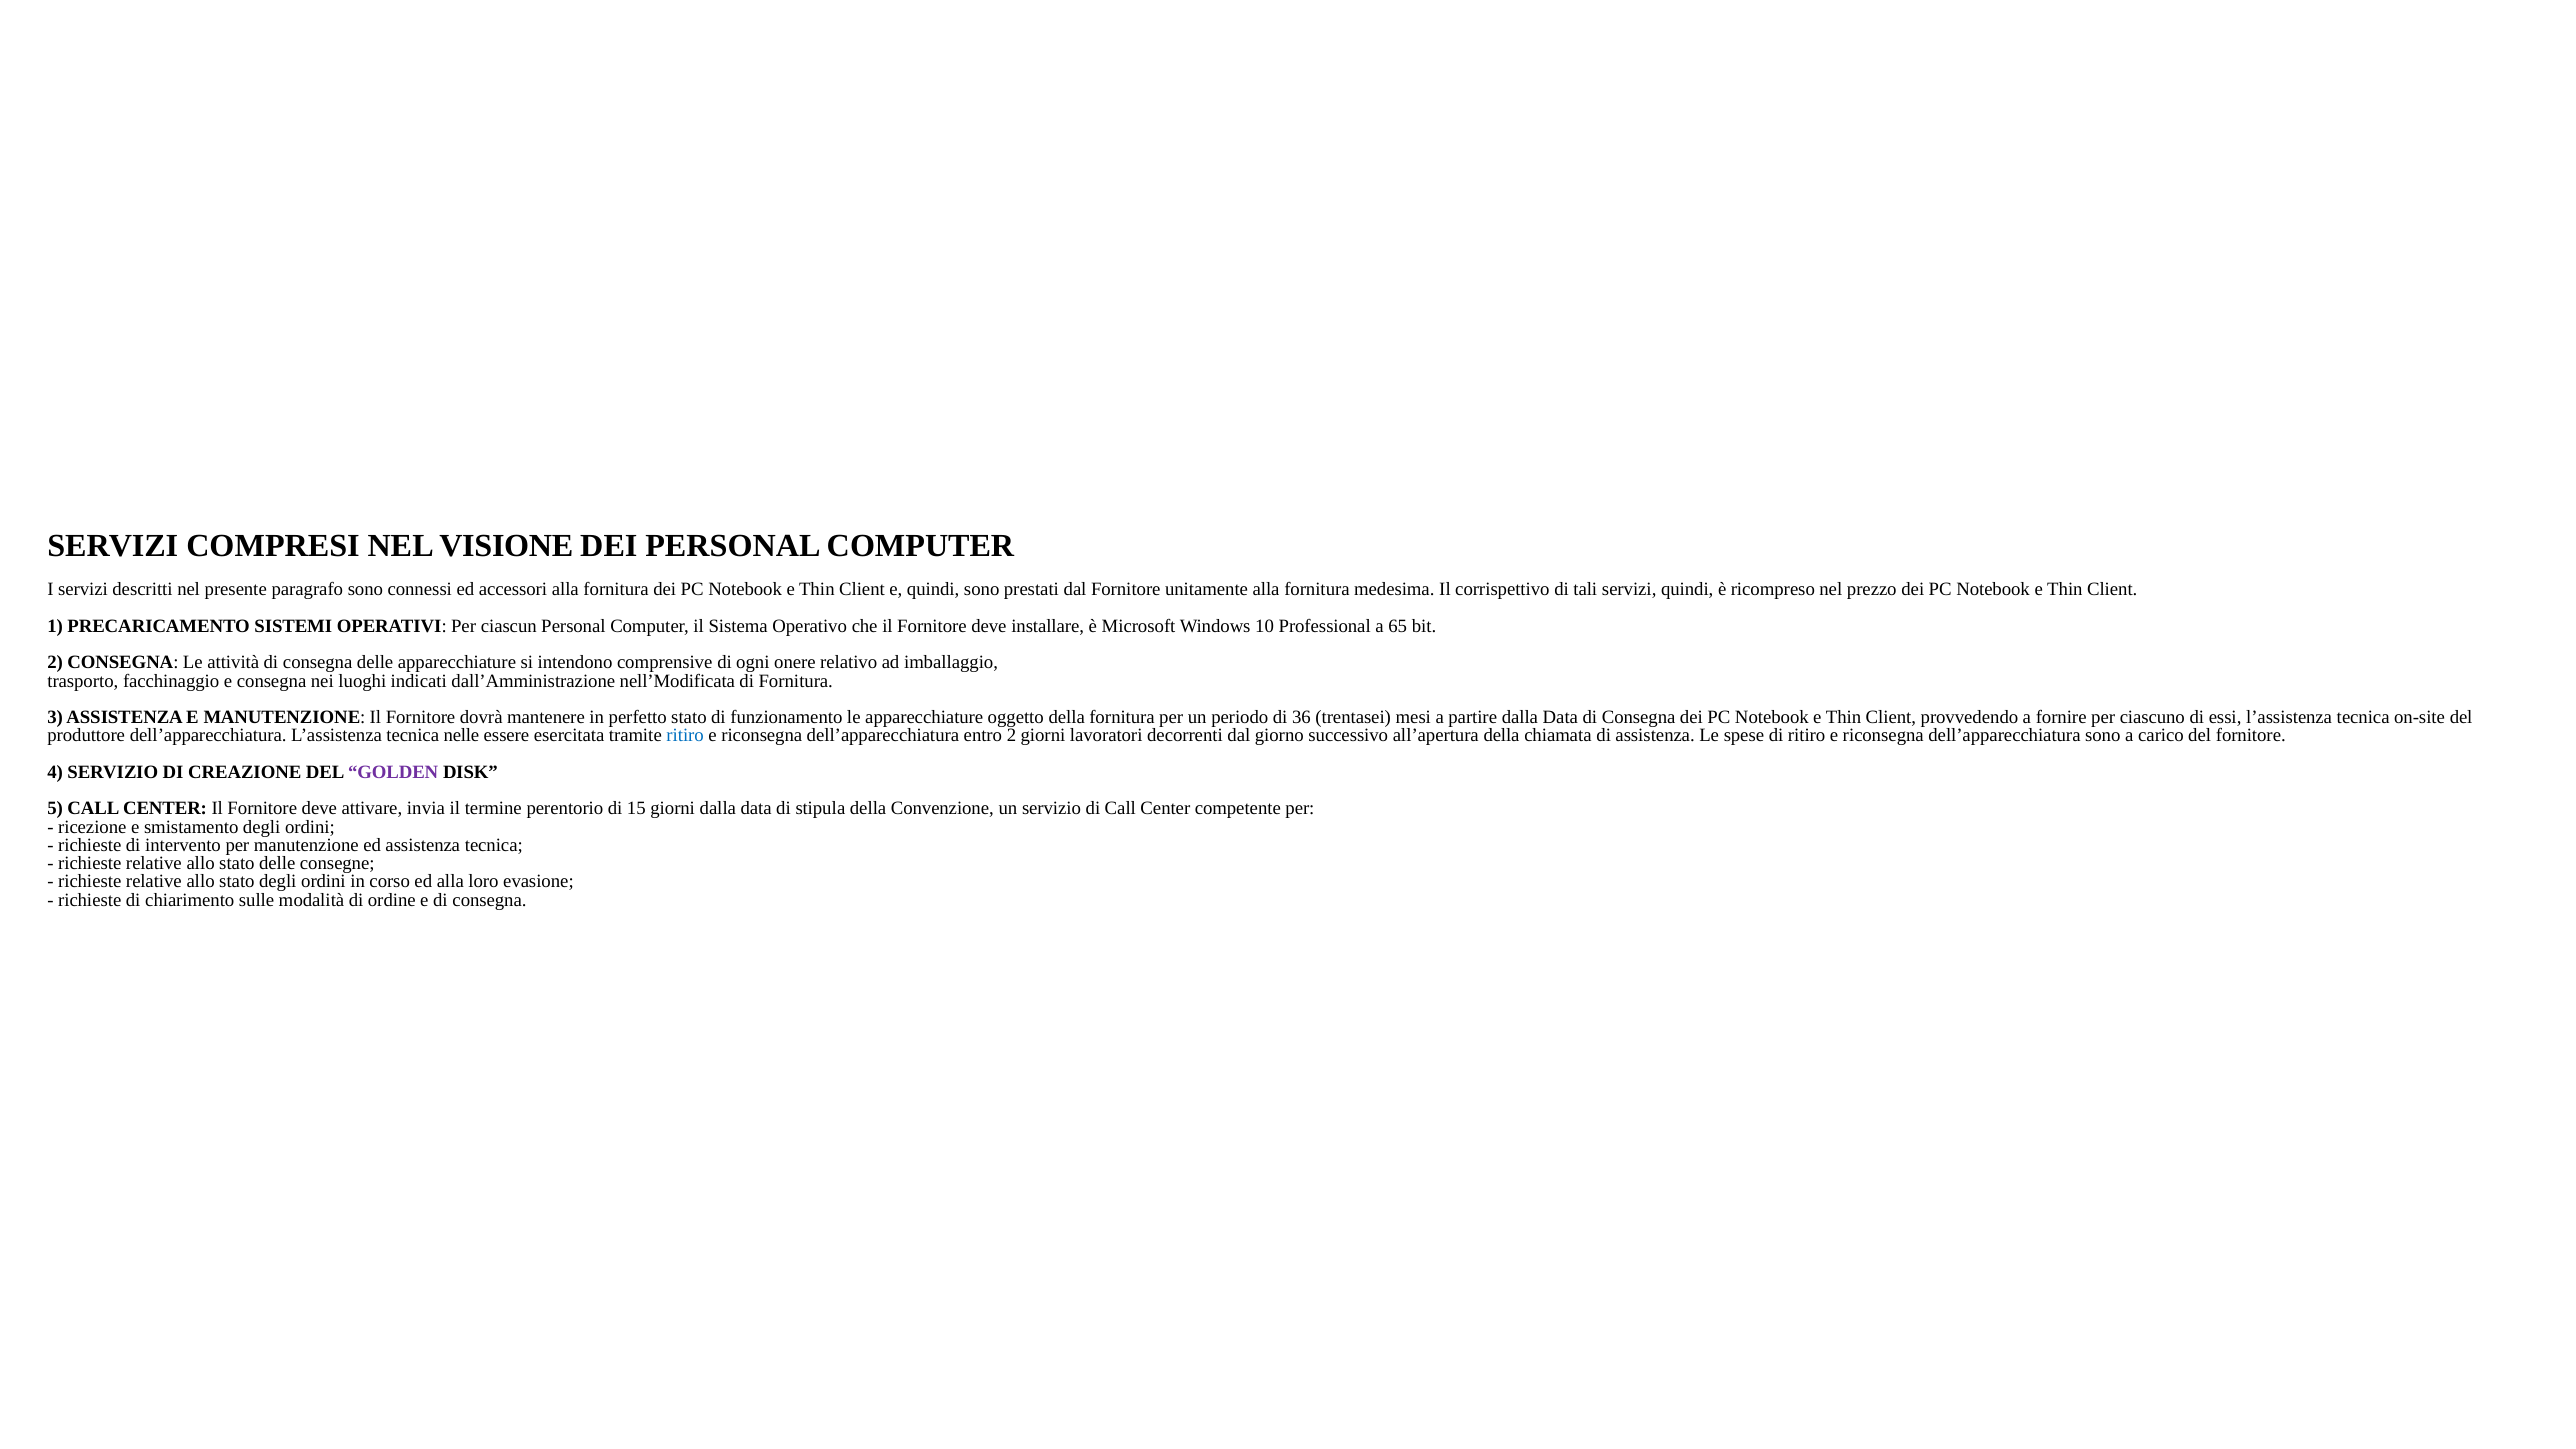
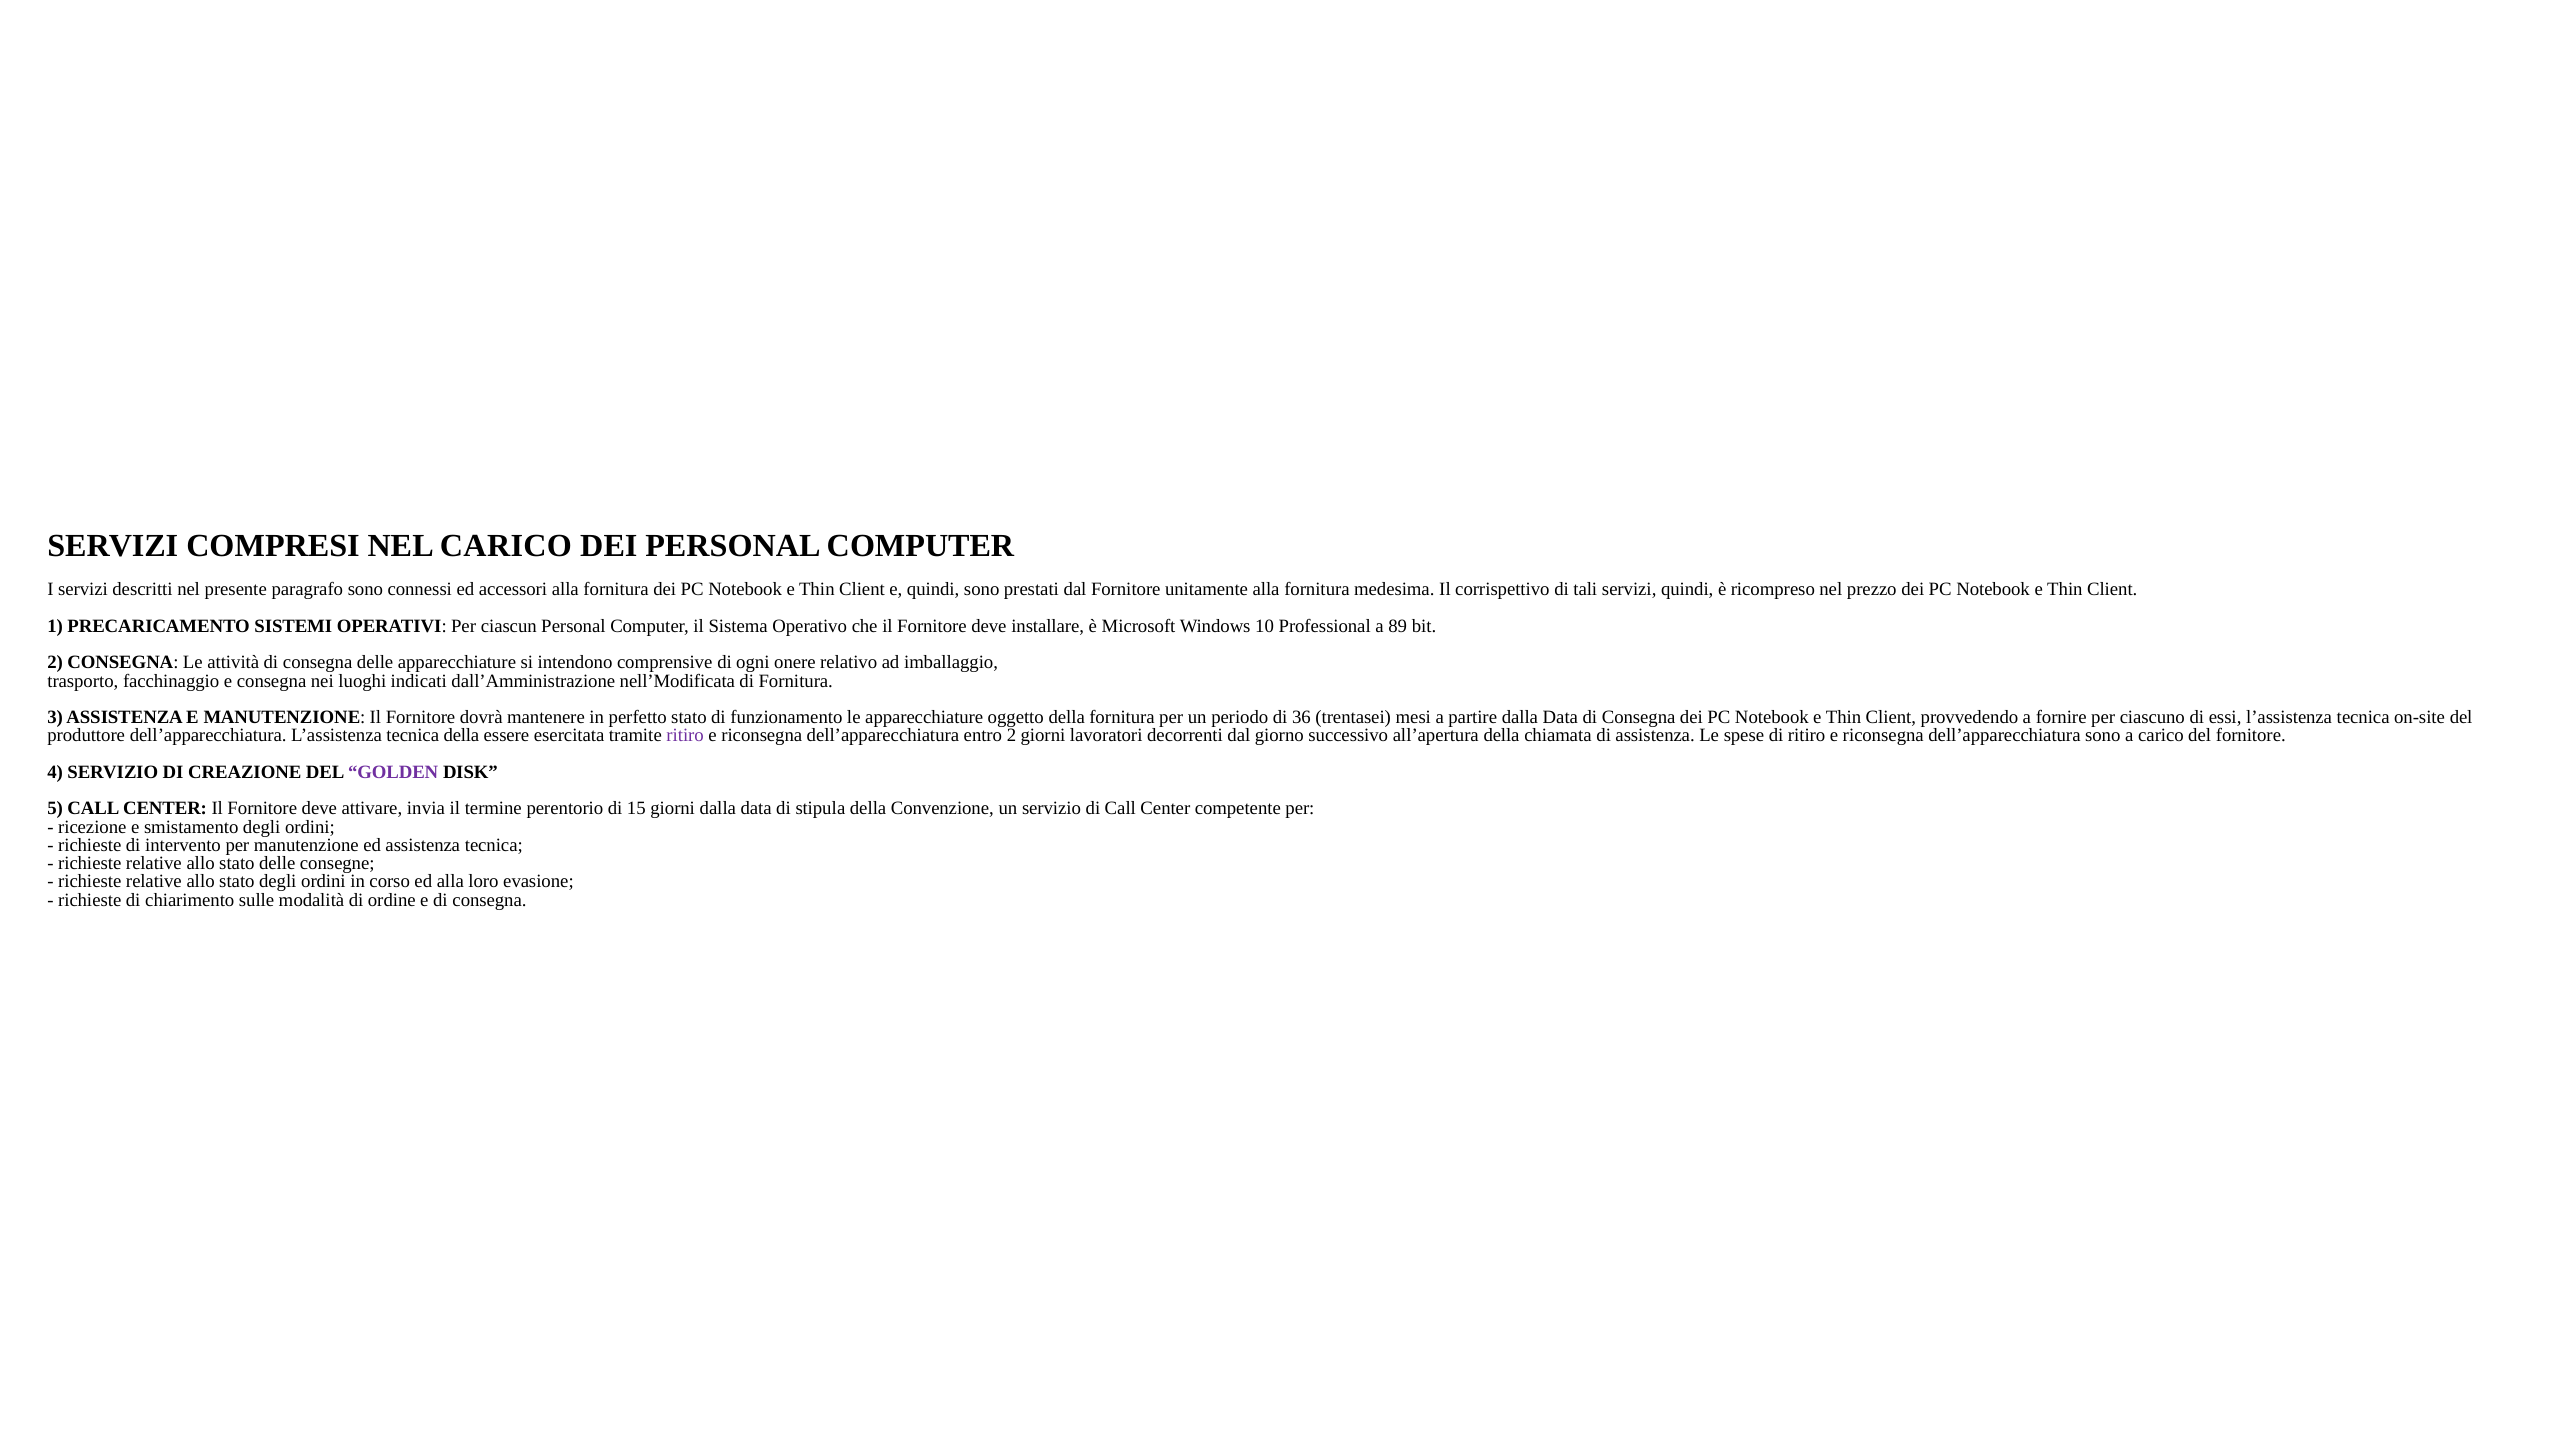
NEL VISIONE: VISIONE -> CARICO (506, 546)
65: 65 -> 89 (1398, 626)
tecnica nelle: nelle -> della (461, 736)
ritiro colour: blue -> purple (685, 736)
